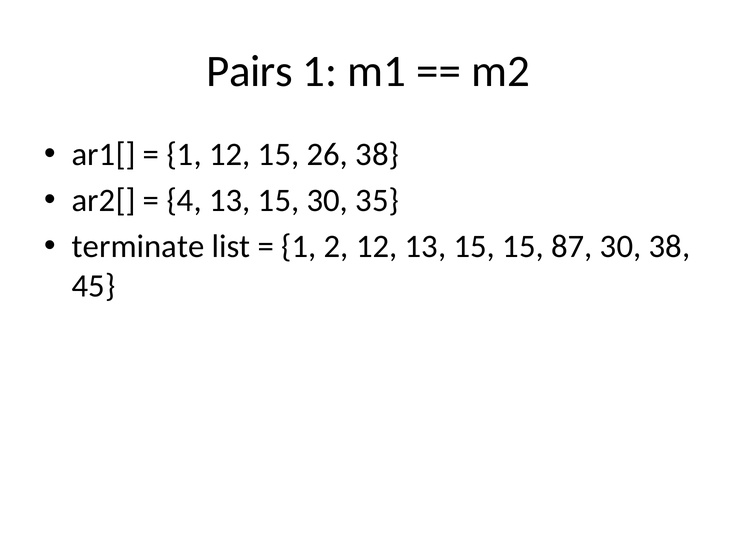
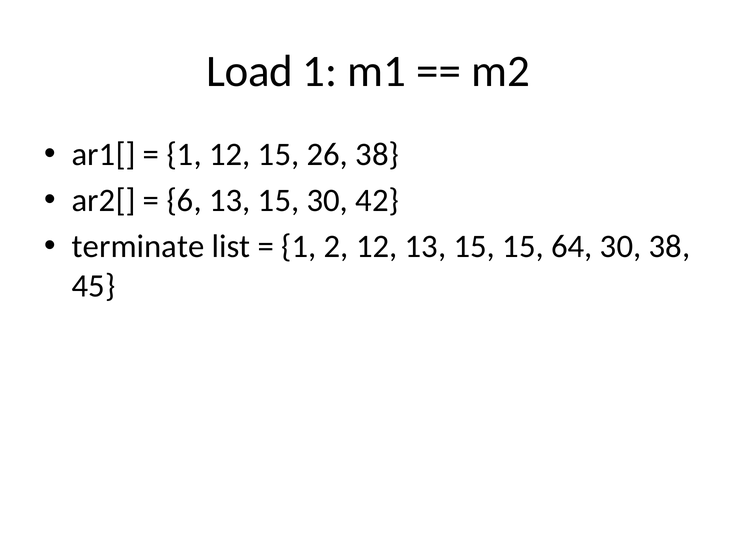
Pairs: Pairs -> Load (250, 71)
4: 4 -> 6 (184, 200)
35: 35 -> 42 (377, 200)
87: 87 -> 64 (572, 246)
